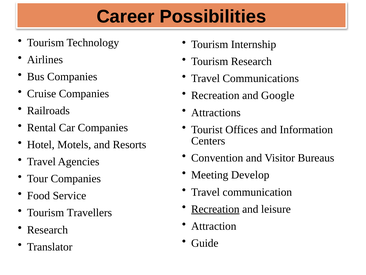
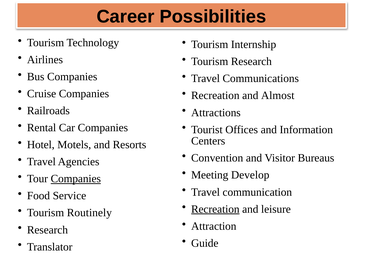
Google: Google -> Almost (278, 95)
Companies underline: none -> present (76, 178)
Travellers: Travellers -> Routinely (89, 212)
